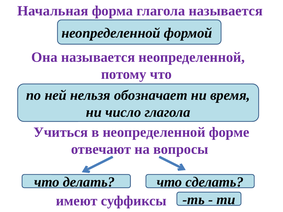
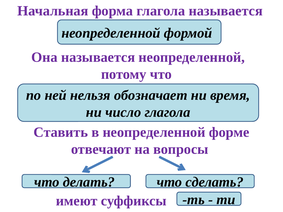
Учиться: Учиться -> Ставить (61, 132)
